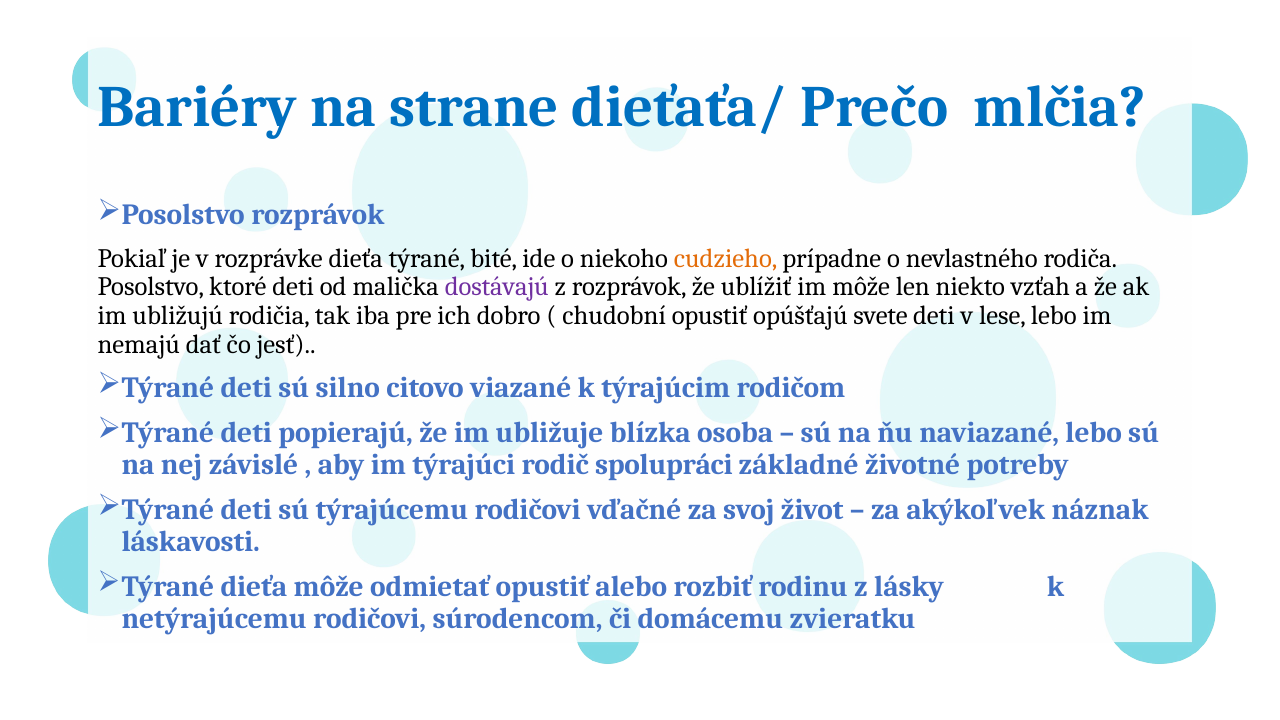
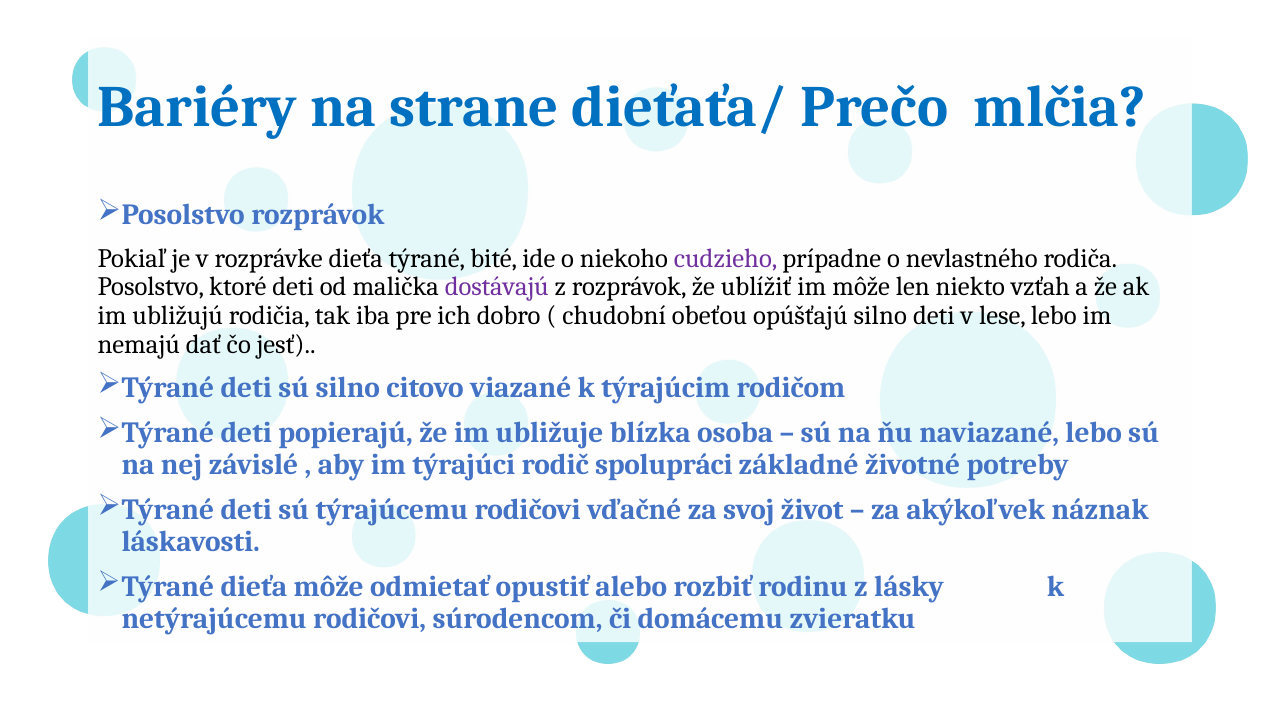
cudzieho colour: orange -> purple (726, 258)
chudobní opustiť: opustiť -> obeťou (709, 316)
opúšťajú svete: svete -> silno (880, 316)
